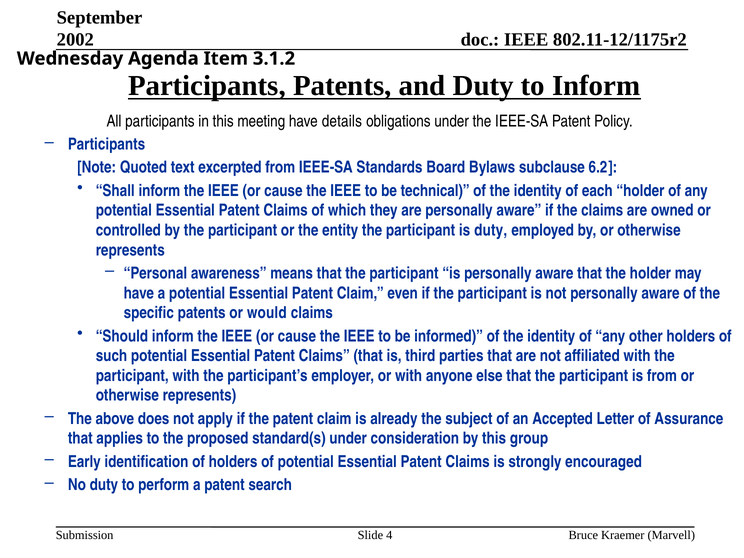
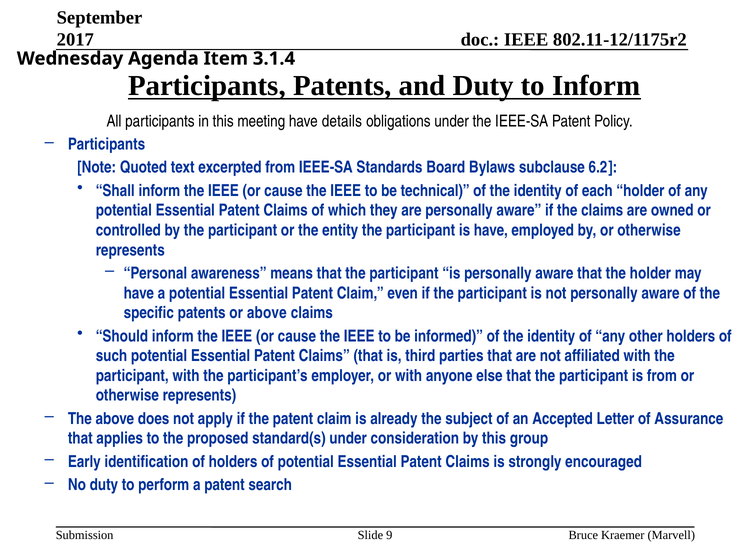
2002: 2002 -> 2017 (75, 40)
3.1.2: 3.1.2 -> 3.1.4 (274, 59)
is duty: duty -> have (491, 230)
or would: would -> above (267, 313)
4: 4 -> 9 (389, 535)
